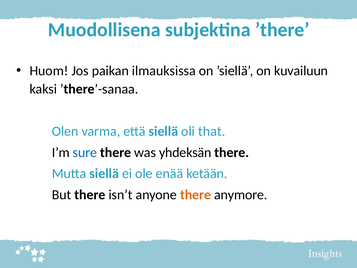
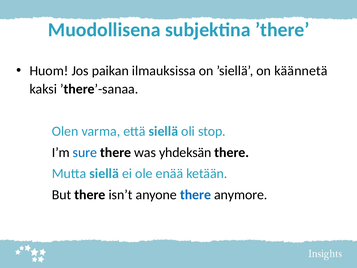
kuvailuun: kuvailuun -> käännetä (301, 71)
that: that -> stop (212, 131)
there colour: orange -> blue (196, 195)
